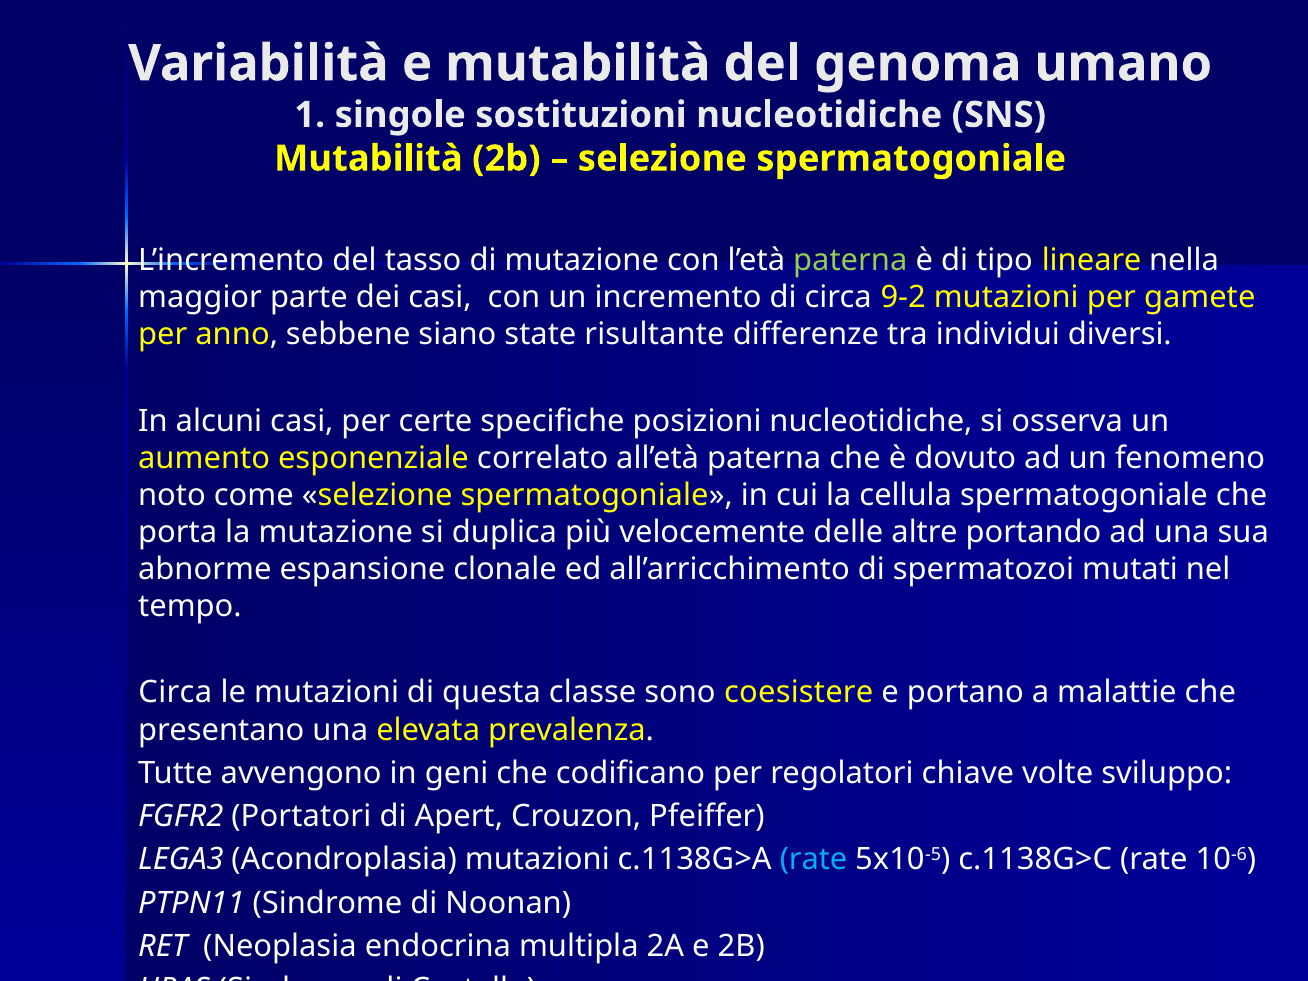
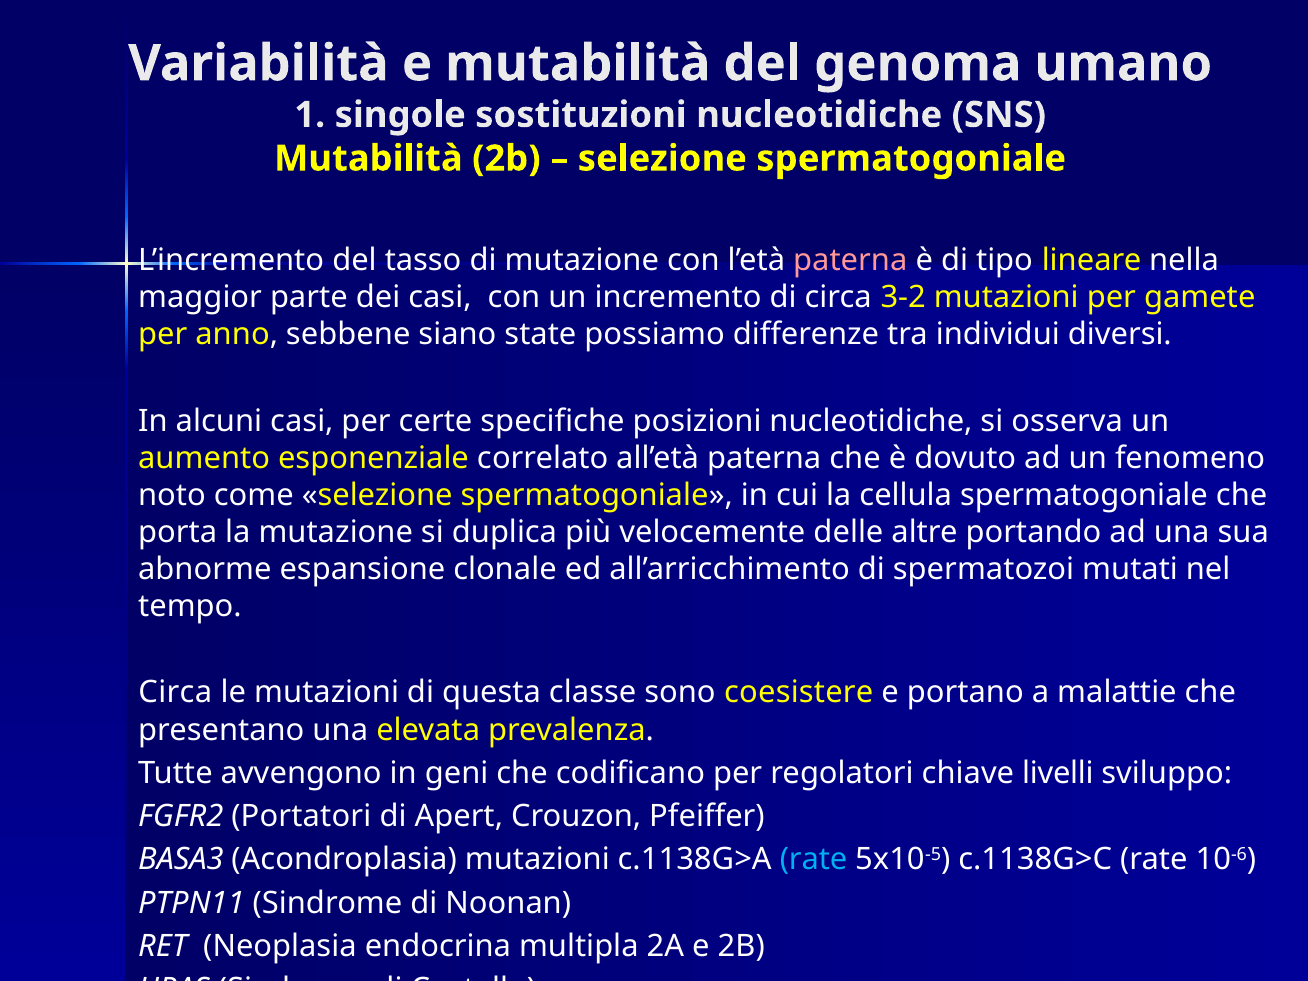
paterna colour: light green -> pink (850, 260)
9-2: 9-2 -> 3-2 (903, 297)
risultante: risultante -> possiamo (655, 334)
volte: volte -> livelli (1058, 773)
LEGA3: LEGA3 -> BASA3 (181, 860)
